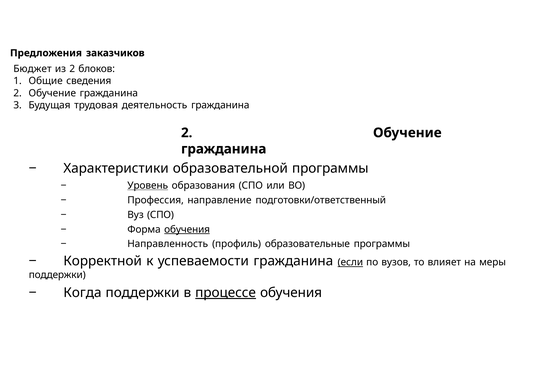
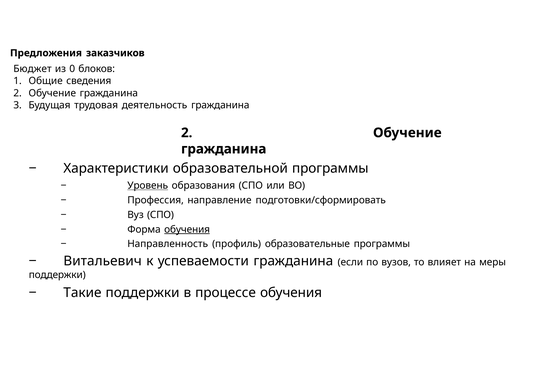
из 2: 2 -> 0 (72, 69)
подготовки/ответственный: подготовки/ответственный -> подготовки/сформировать (321, 200)
Корректной: Корректной -> Витальевич (103, 261)
если underline: present -> none (350, 262)
Когда: Когда -> Такие (82, 293)
процессе underline: present -> none (226, 293)
